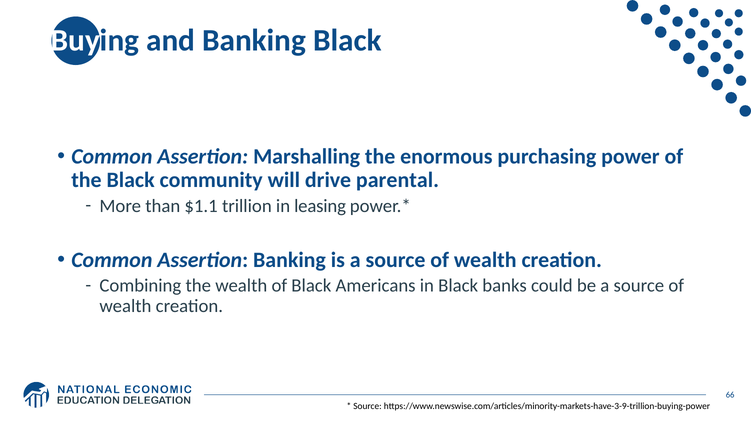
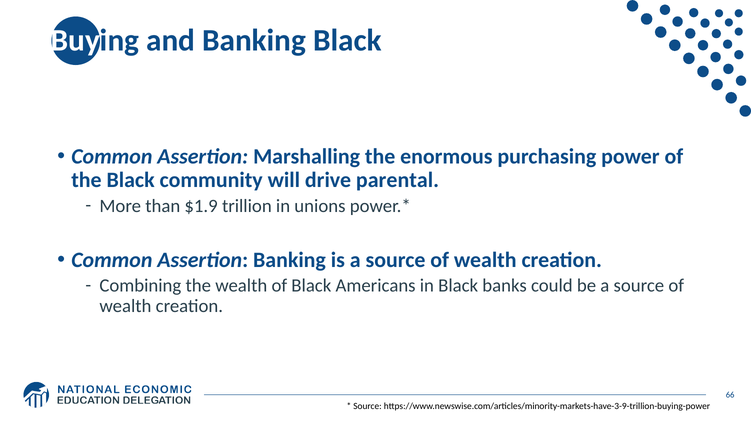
$1.1: $1.1 -> $1.9 (201, 206)
leasing: leasing -> unions (320, 206)
